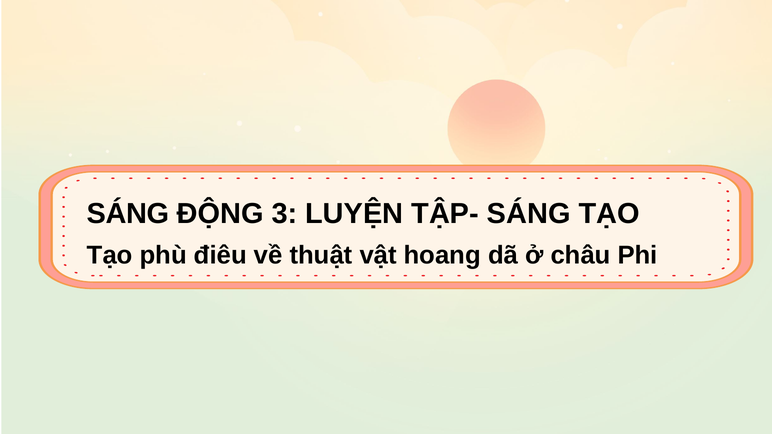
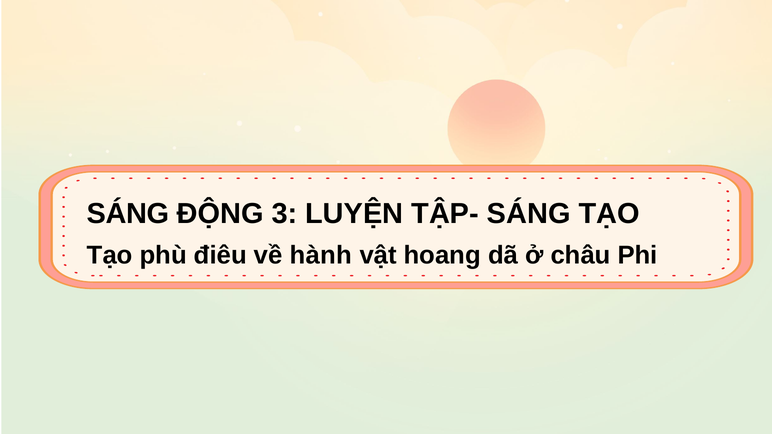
thuật: thuật -> hành (321, 255)
